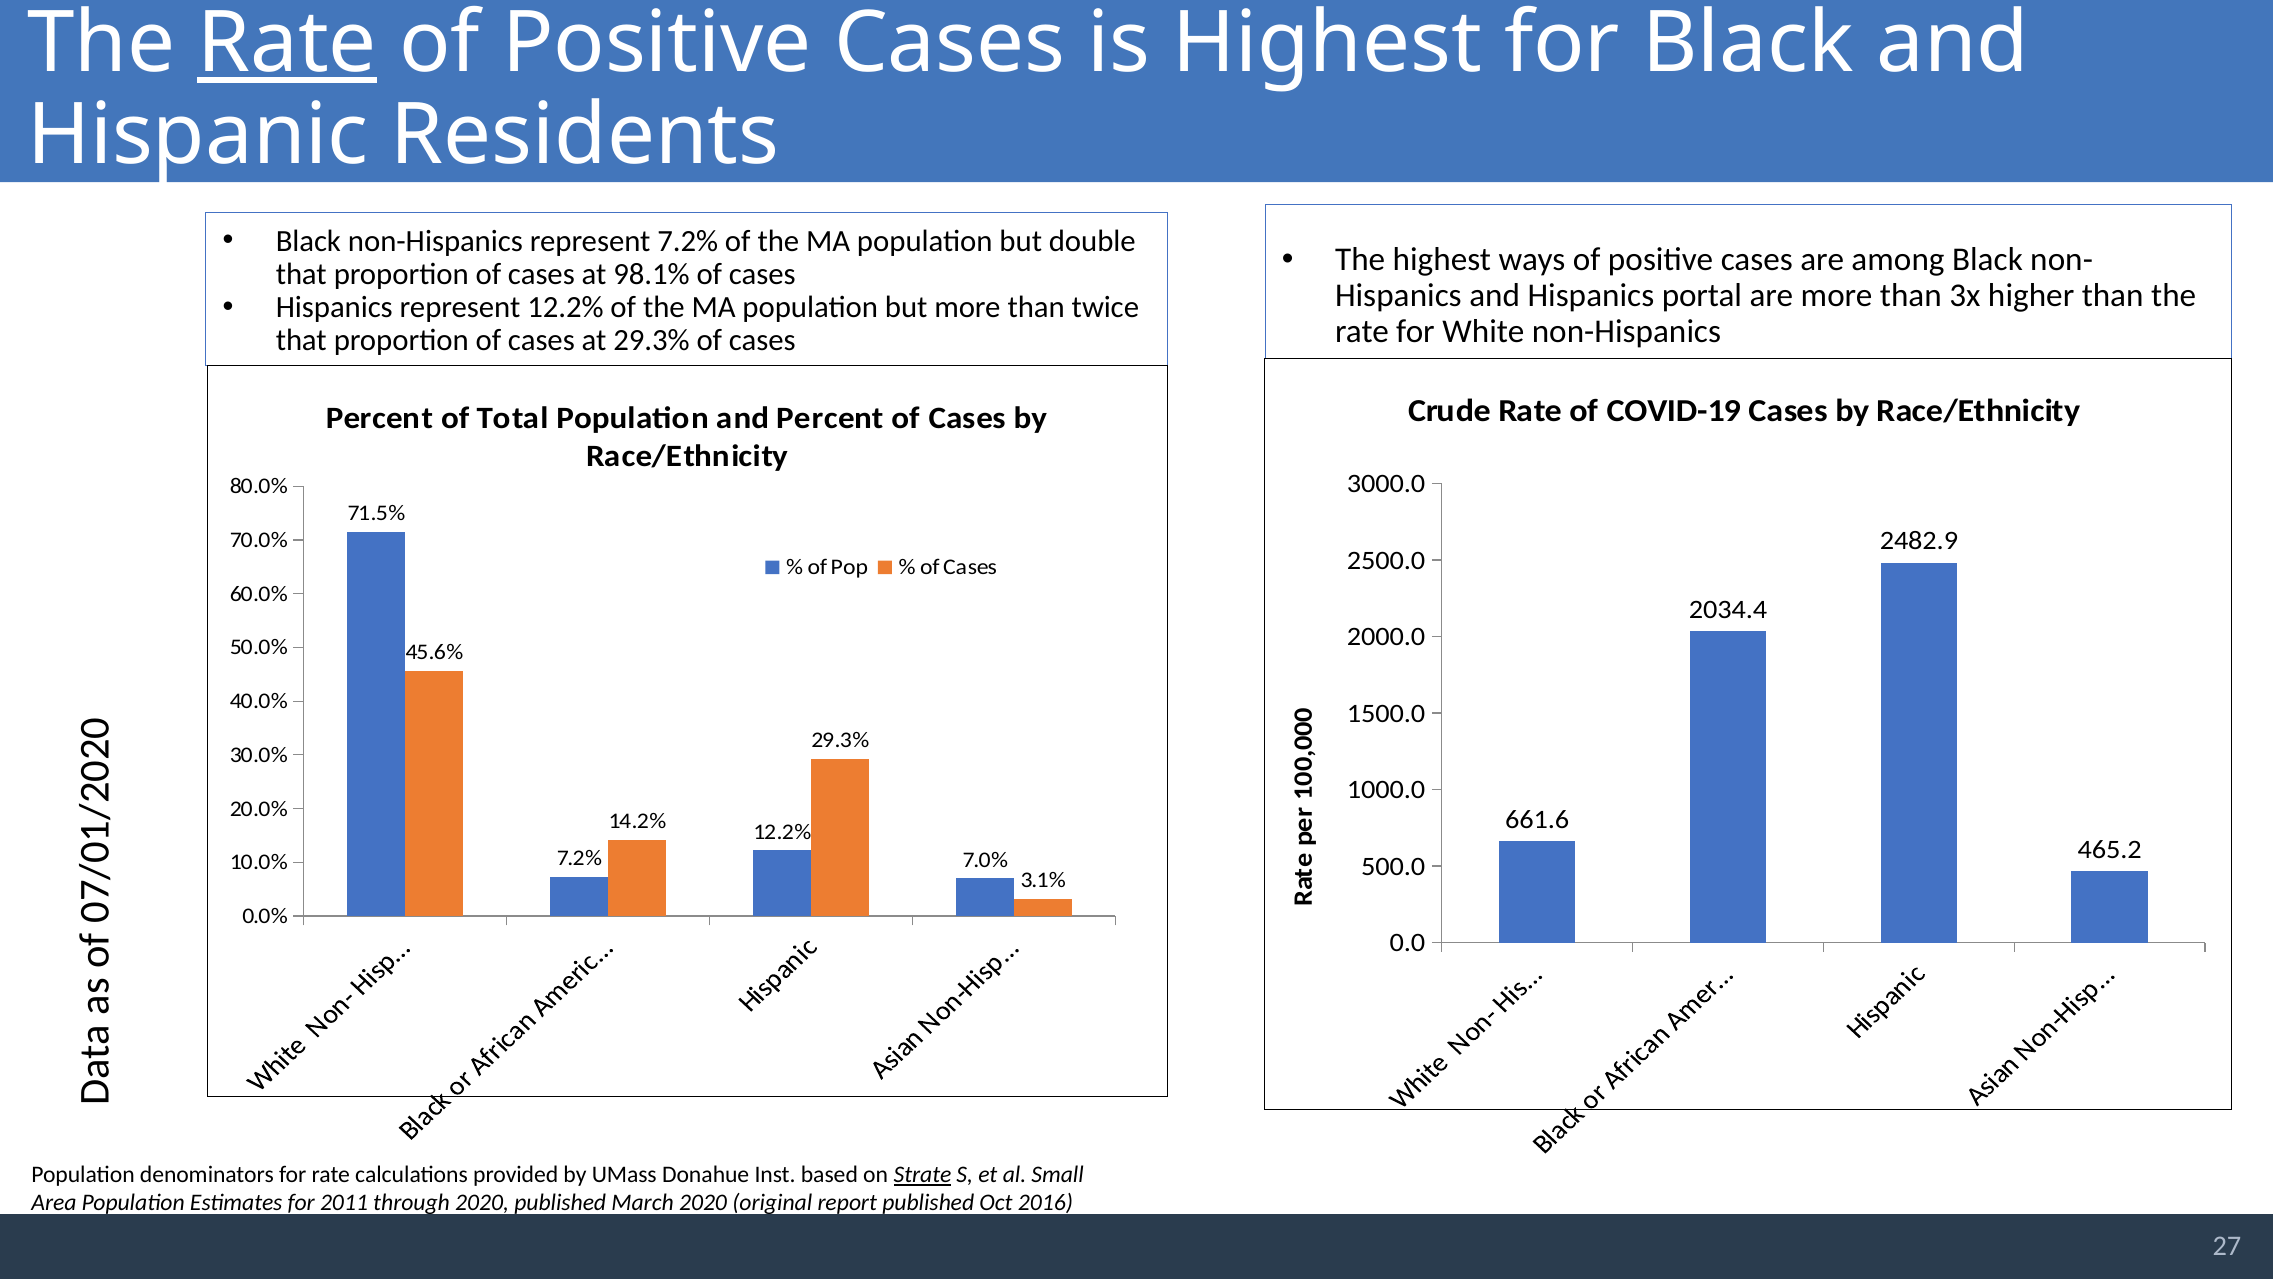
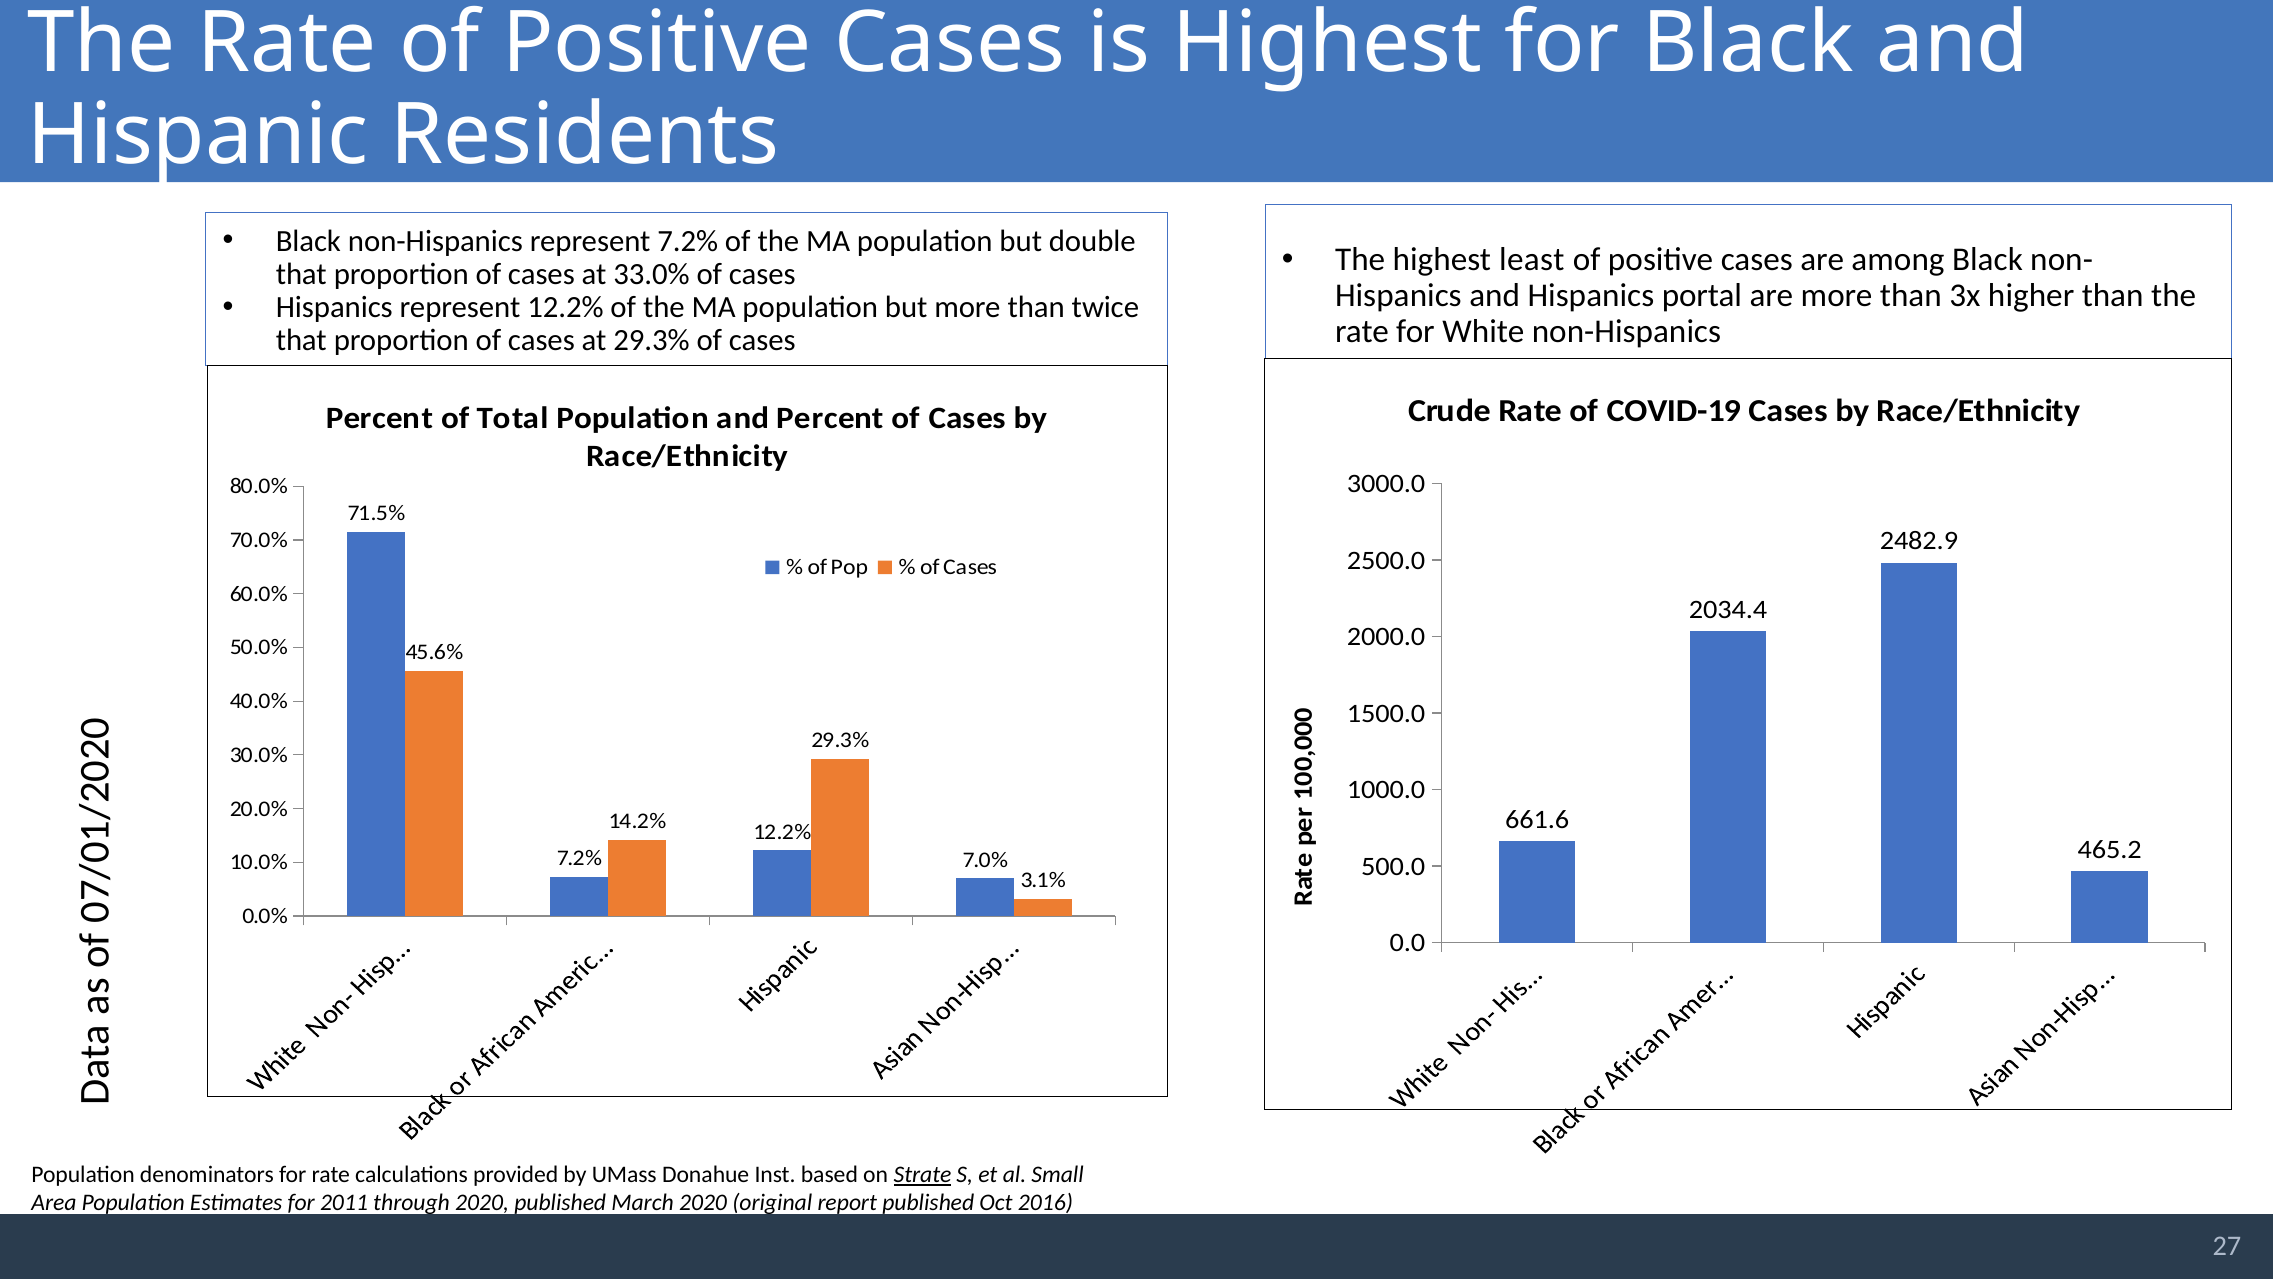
Rate underline: present -> none (287, 43)
ways: ways -> least (1532, 260)
98.1%: 98.1% -> 33.0% (651, 274)
